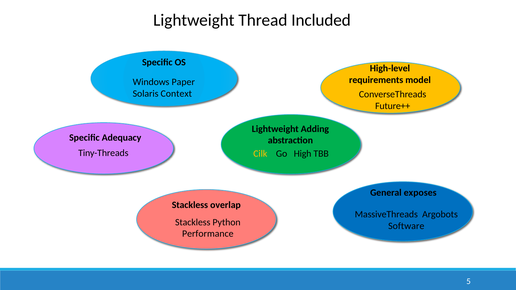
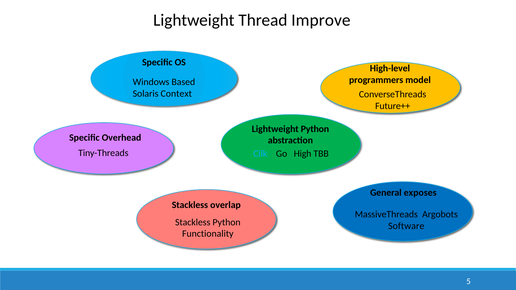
Included: Included -> Improve (321, 20)
requirements: requirements -> programmers (376, 80)
Paper: Paper -> Based (183, 82)
Lightweight Adding: Adding -> Python (315, 129)
Adequacy: Adequacy -> Overhead (122, 138)
Cilk colour: yellow -> light blue (260, 154)
Performance: Performance -> Functionality (208, 234)
